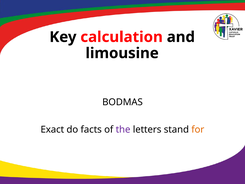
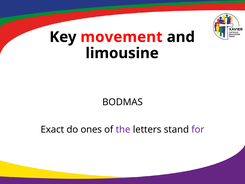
calculation: calculation -> movement (122, 37)
facts: facts -> ones (91, 129)
for colour: orange -> purple (198, 129)
